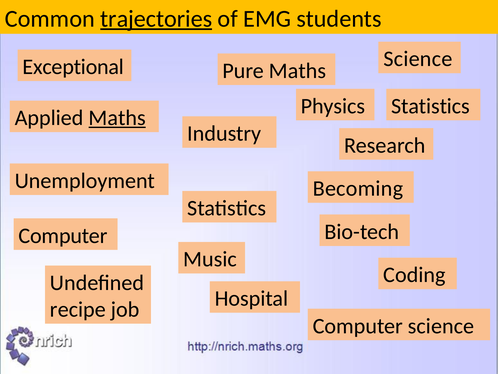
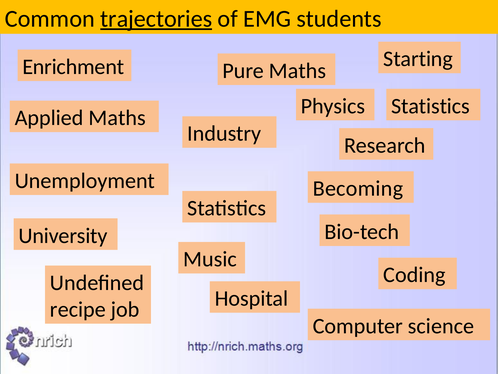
Science: Science -> Starting (418, 59)
Exceptional: Exceptional -> Enrichment (73, 67)
Maths underline: present -> none (117, 118)
Computer: Computer -> University (63, 235)
